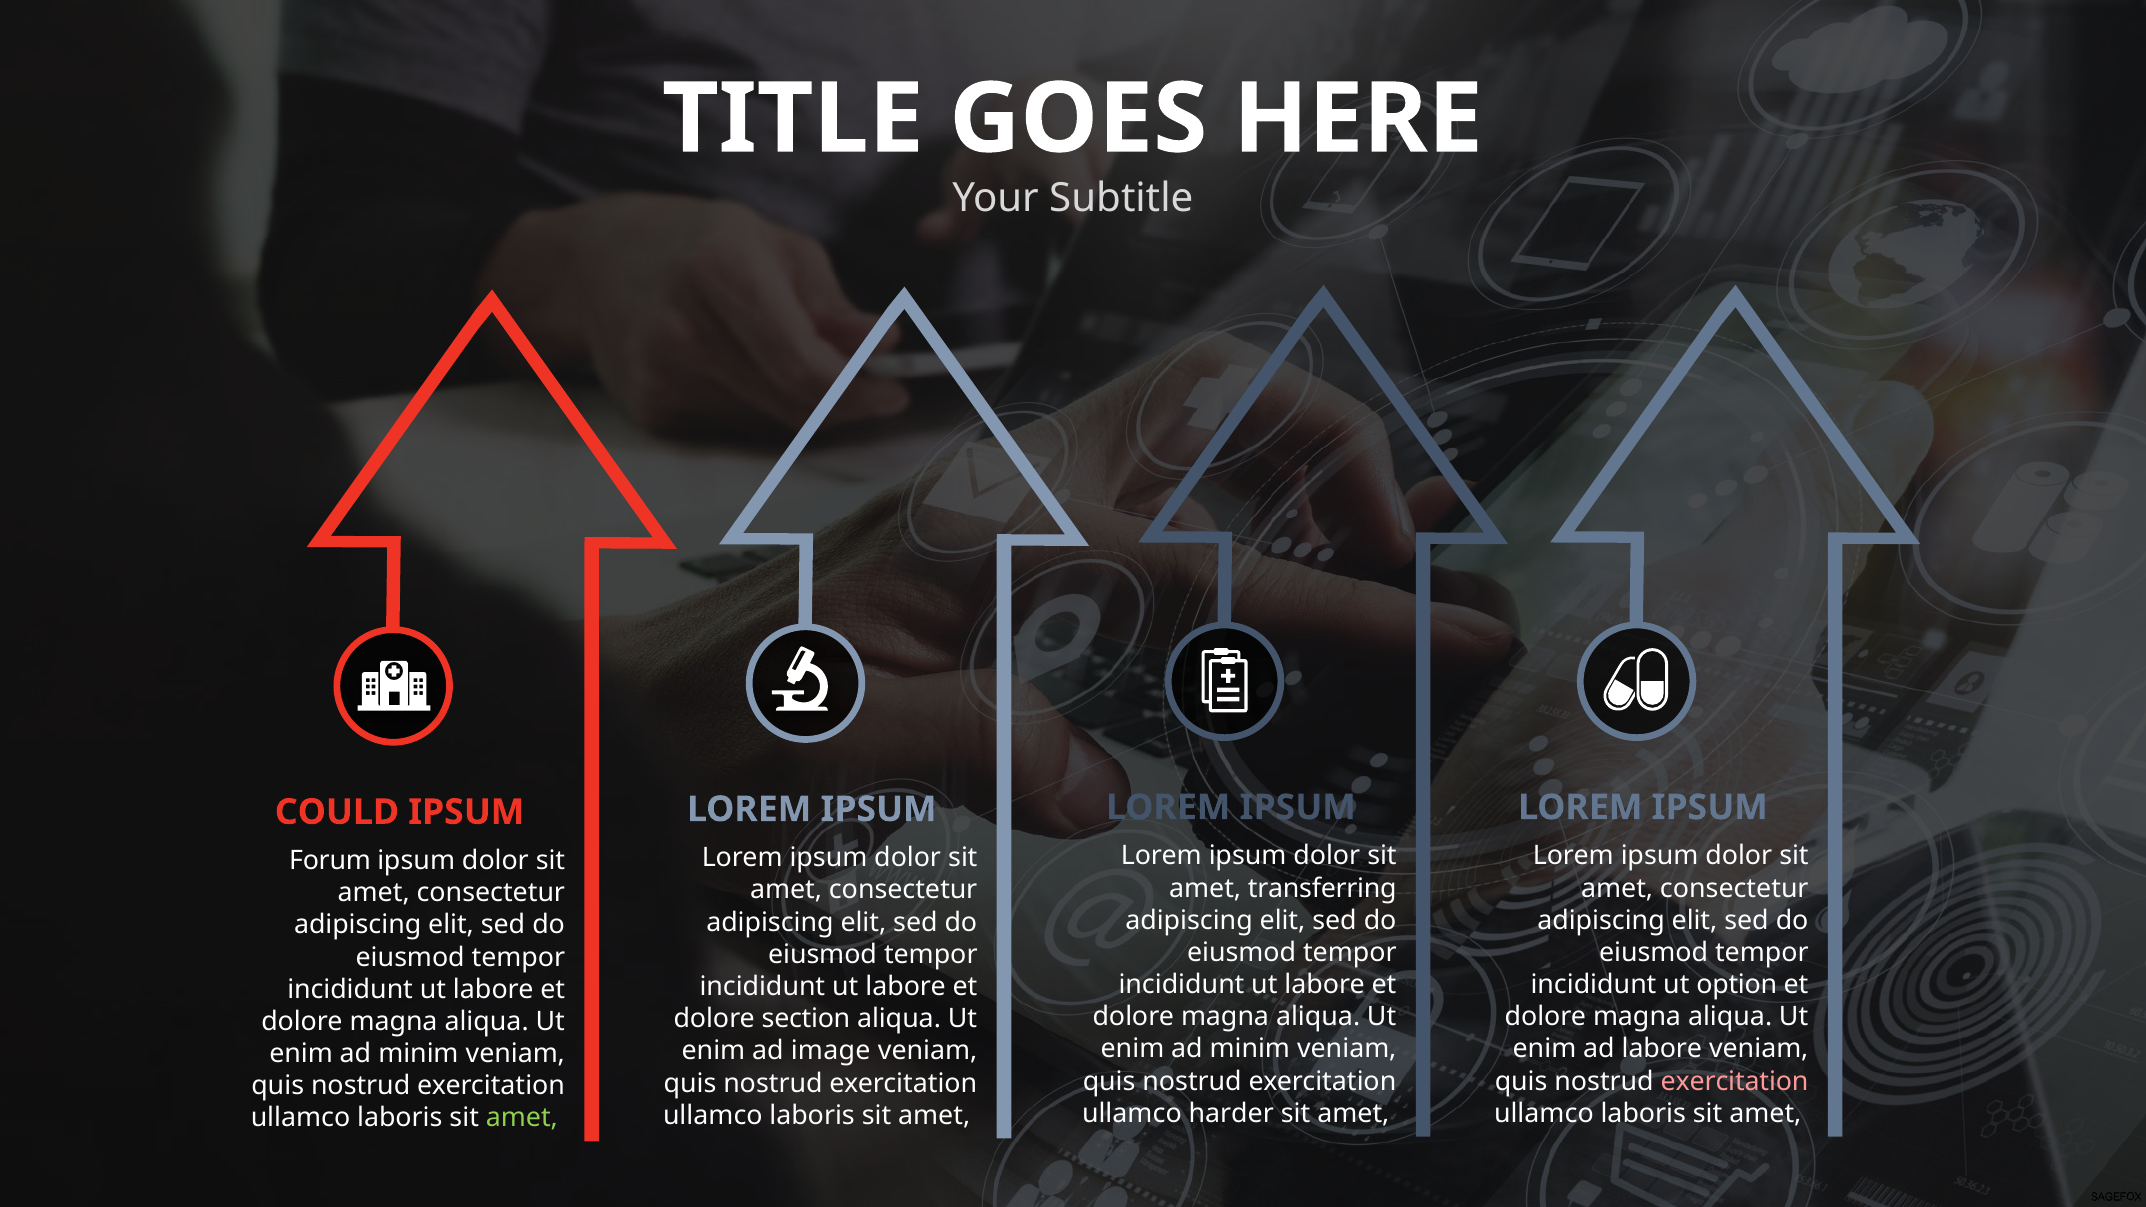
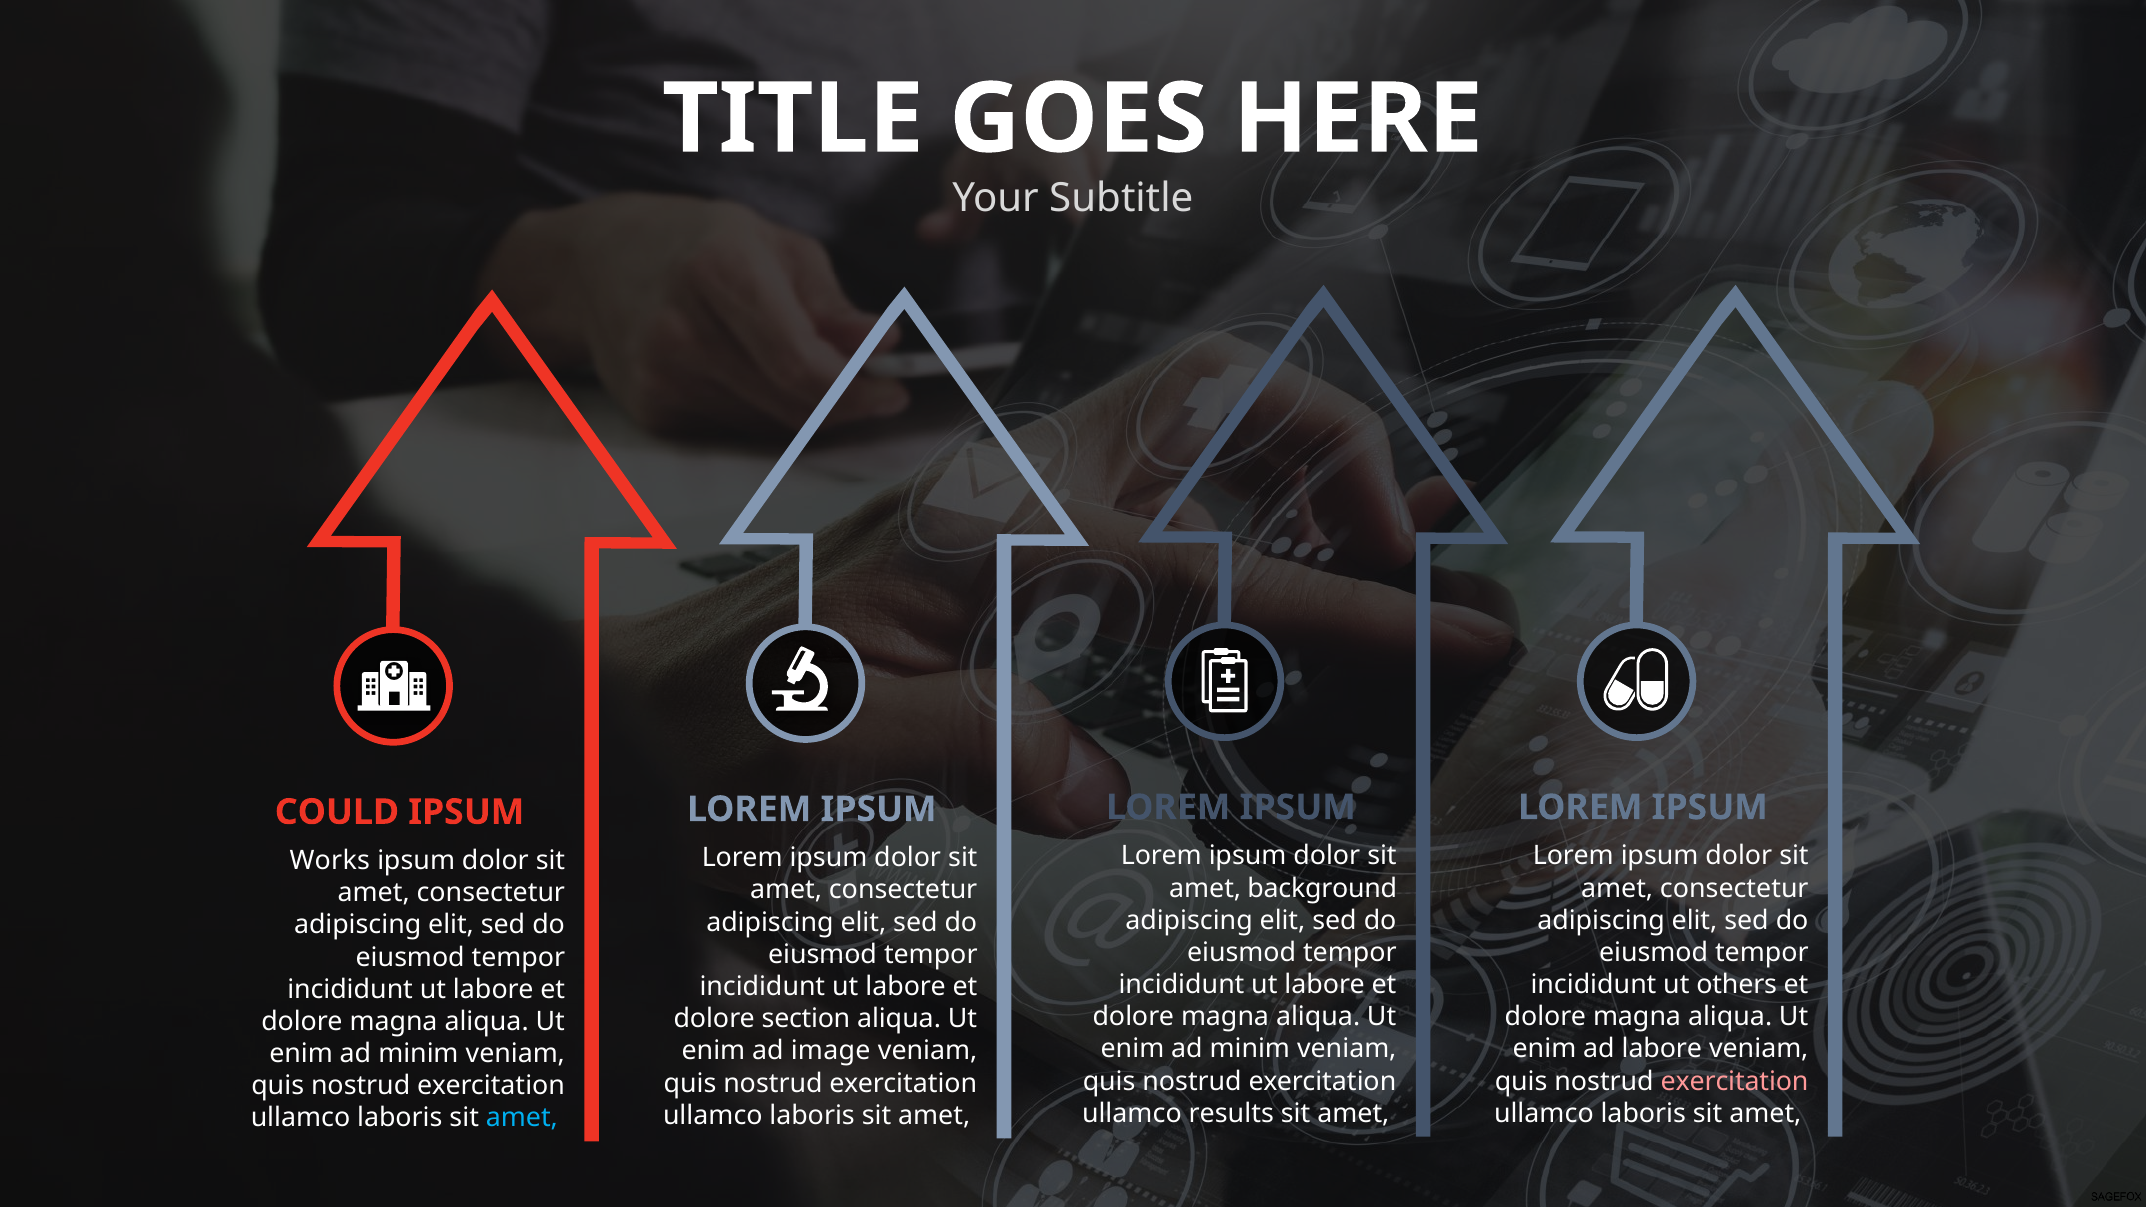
Forum: Forum -> Works (330, 861)
transferring: transferring -> background (1322, 888)
option: option -> others (1737, 985)
harder: harder -> results (1231, 1114)
amet colour: light green -> light blue (522, 1118)
